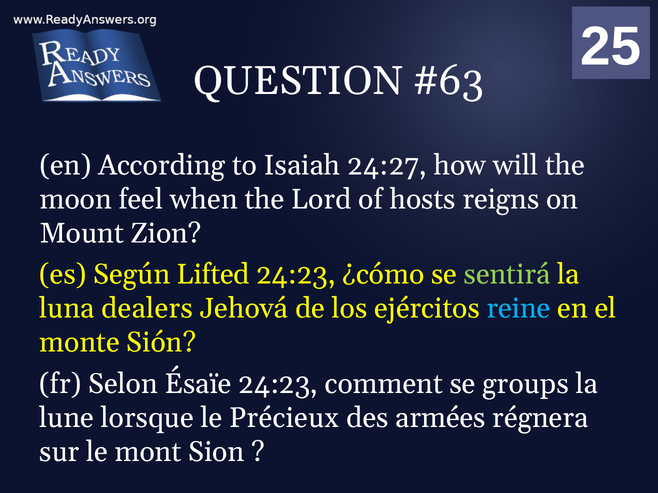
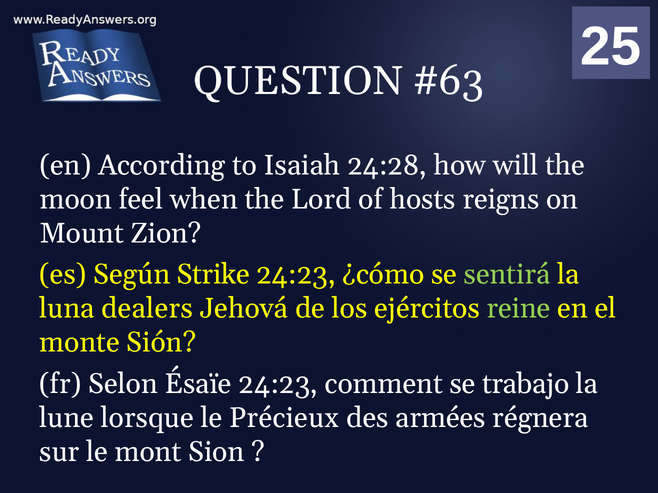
24:27: 24:27 -> 24:28 (387, 166)
Lifted: Lifted -> Strike (213, 275)
reine colour: light blue -> light green (519, 309)
groups: groups -> trabajo (526, 384)
